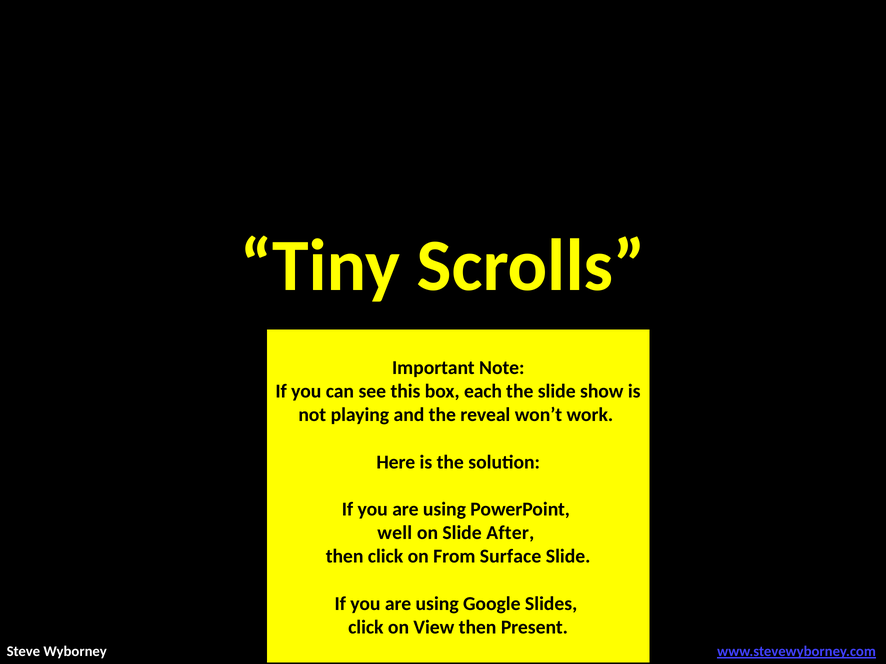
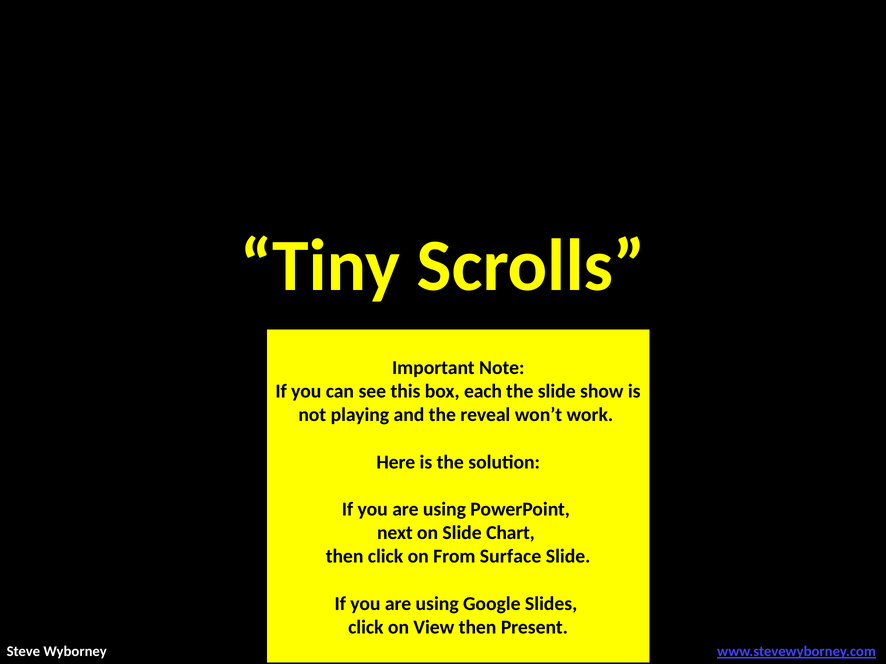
well: well -> next (395, 533)
After: After -> Chart (510, 533)
